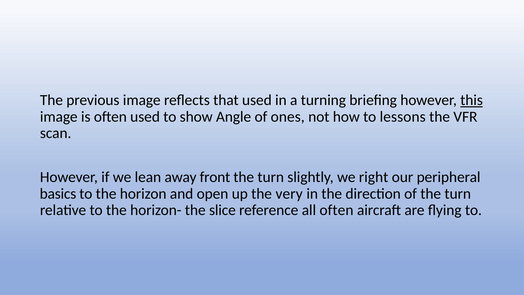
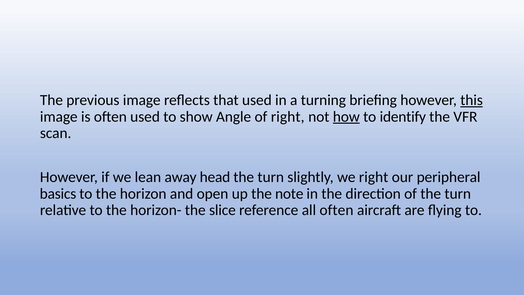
of ones: ones -> right (288, 117)
how underline: none -> present (346, 117)
lessons: lessons -> identify (403, 117)
front: front -> head (215, 177)
very: very -> note (289, 194)
